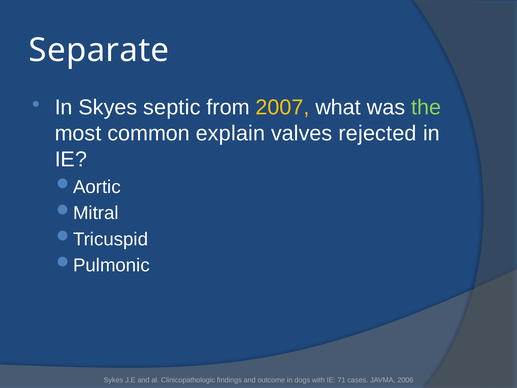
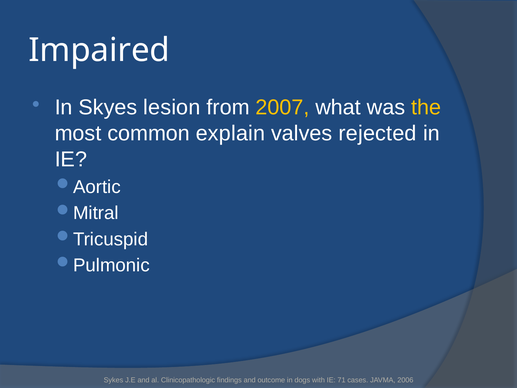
Separate: Separate -> Impaired (99, 50)
septic: septic -> lesion (172, 107)
the colour: light green -> yellow (426, 107)
